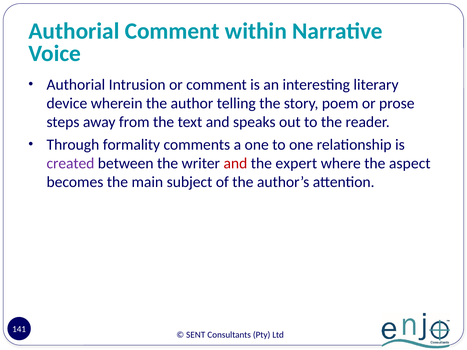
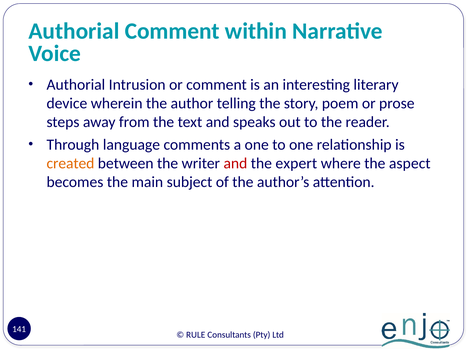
formality: formality -> language (131, 145)
created colour: purple -> orange (70, 163)
SENT: SENT -> RULE (196, 335)
